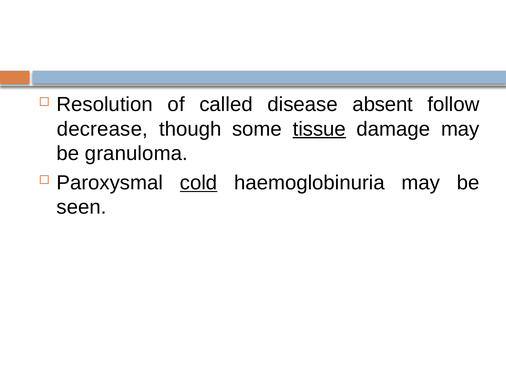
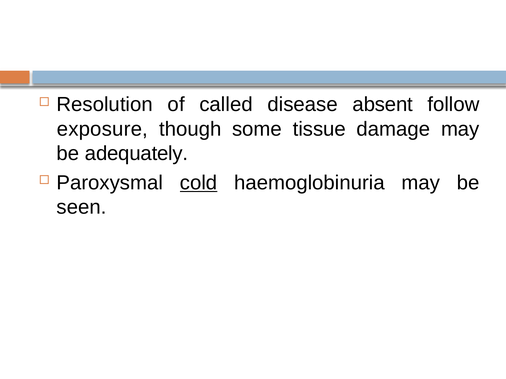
decrease: decrease -> exposure (102, 129)
tissue underline: present -> none (319, 129)
granuloma: granuloma -> adequately (137, 154)
